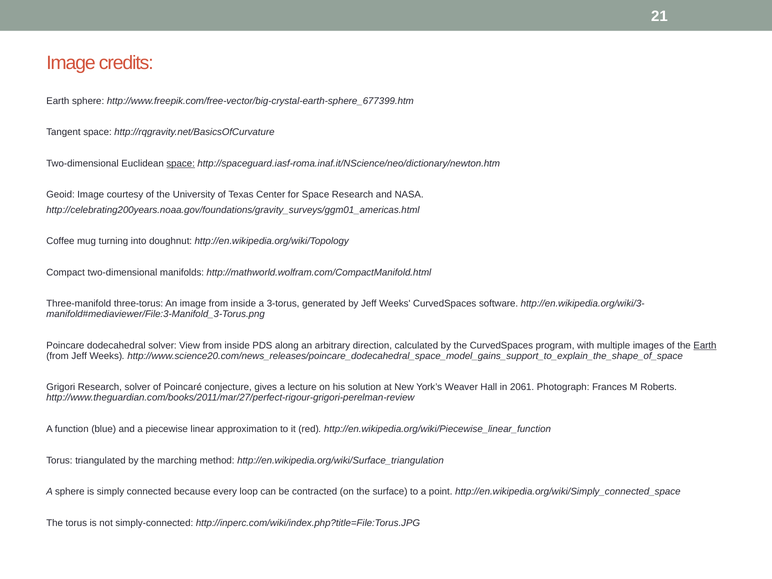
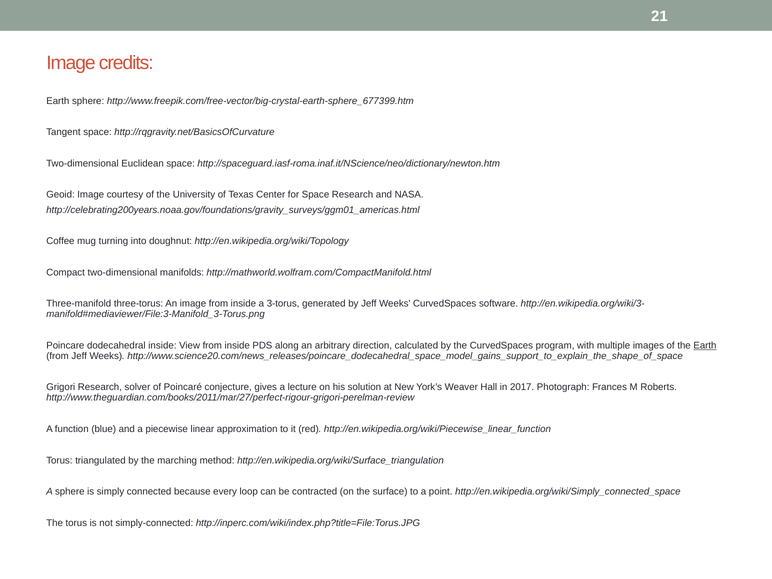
space underline: present -> none (181, 163)
dodecahedral solver: solver -> inside (162, 346)
2061: 2061 -> 2017 (522, 387)
